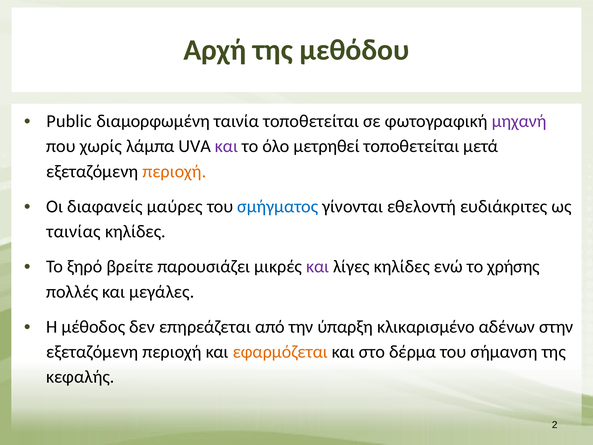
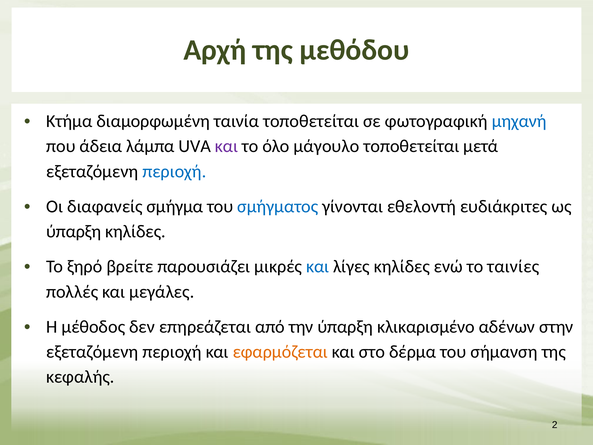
Public: Public -> Κτήμα (69, 121)
μηχανή colour: purple -> blue (519, 121)
χωρίς: χωρίς -> άδεια (101, 146)
μετρηθεί: μετρηθεί -> μάγουλο (327, 146)
περιοχή colour: orange -> blue (174, 171)
μαύρες: μαύρες -> σμήγμα (175, 206)
ταινίας: ταινίας -> ύπαρξη (74, 231)
και colour: purple -> blue (318, 266)
χρήσης: χρήσης -> ταινίες (513, 266)
